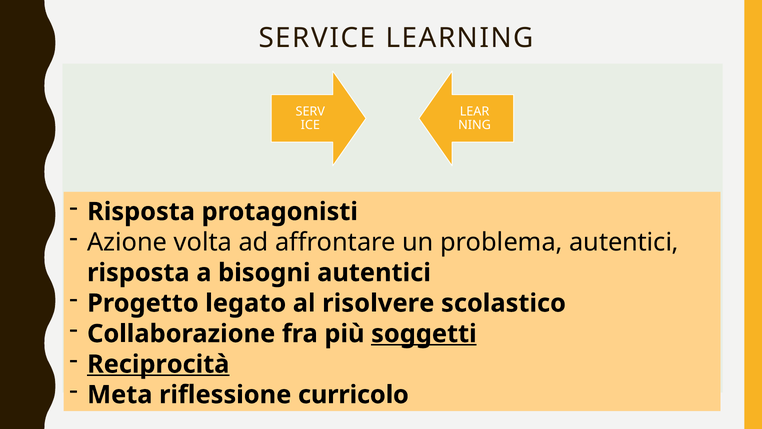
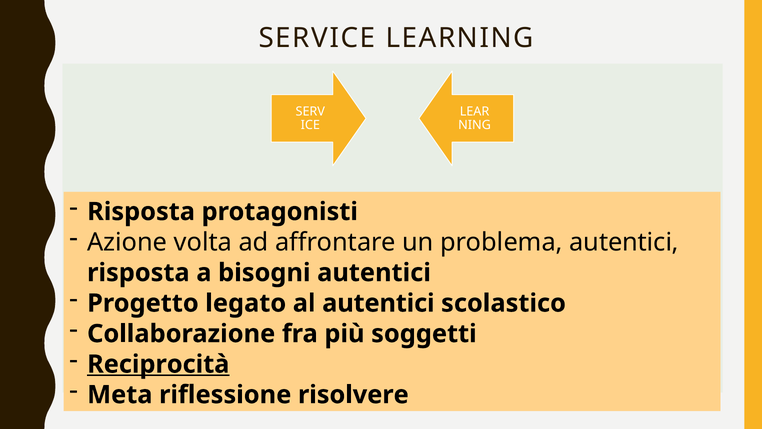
al risolvere: risolvere -> autentici (378, 303)
soggetti underline: present -> none (424, 333)
curricolo: curricolo -> risolvere (353, 394)
